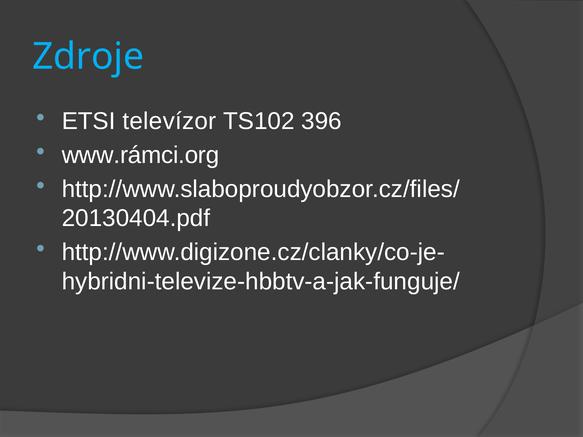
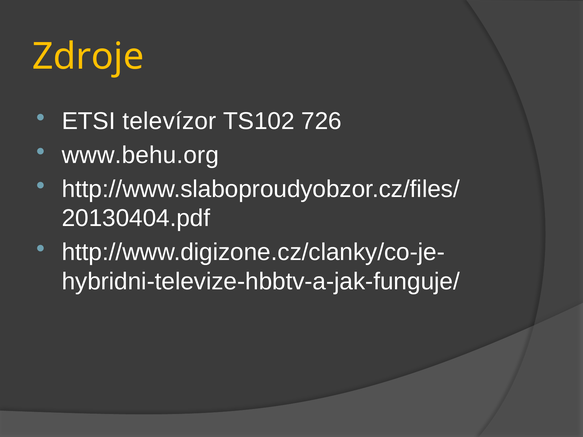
Zdroje colour: light blue -> yellow (88, 57)
396: 396 -> 726 (322, 121)
www.rámci.org: www.rámci.org -> www.behu.org (140, 155)
